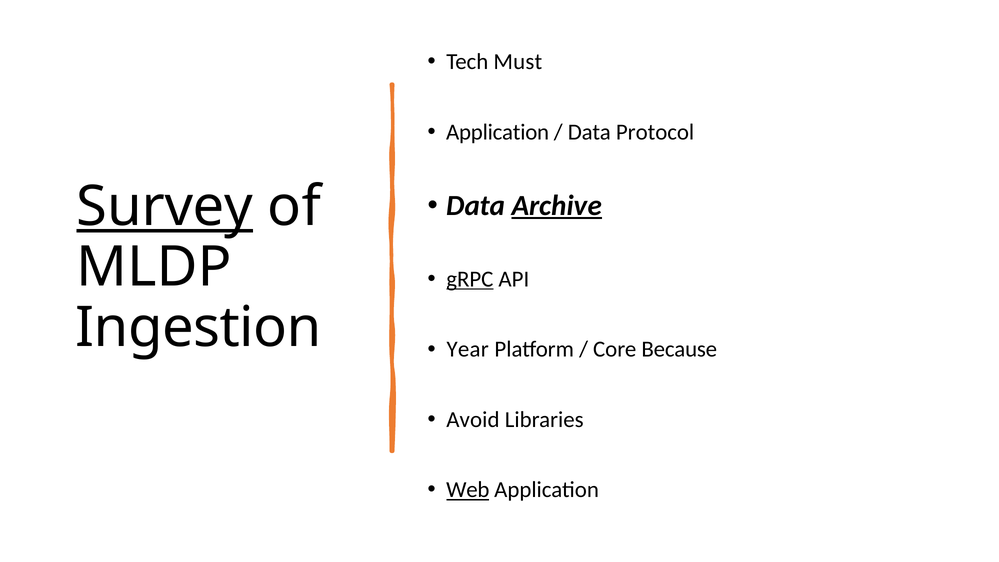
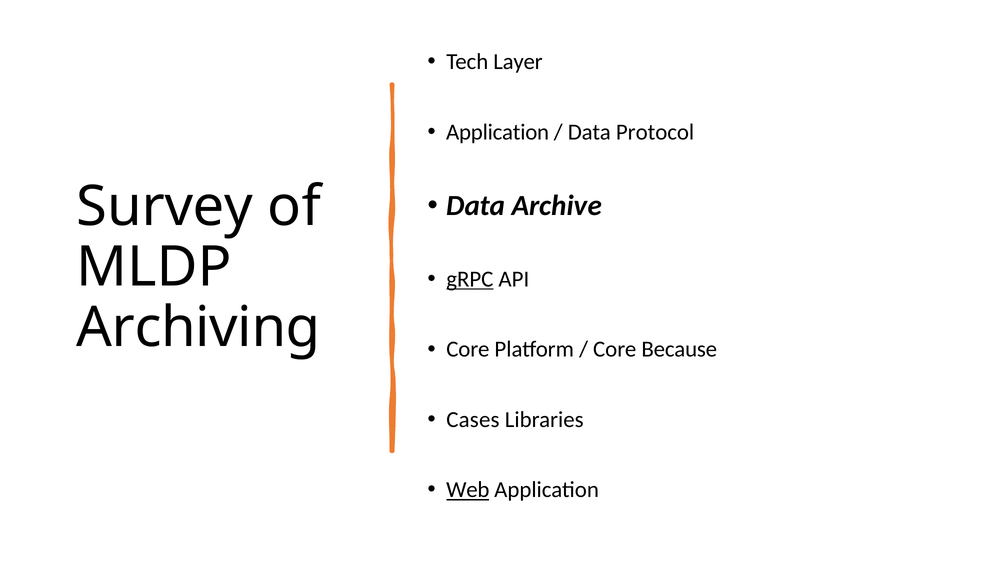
Must: Must -> Layer (518, 62)
Archive underline: present -> none (557, 205)
Survey underline: present -> none (165, 206)
Ingestion: Ingestion -> Archiving (198, 328)
Year: Year -> Core (468, 349)
Avoid: Avoid -> Cases (473, 420)
